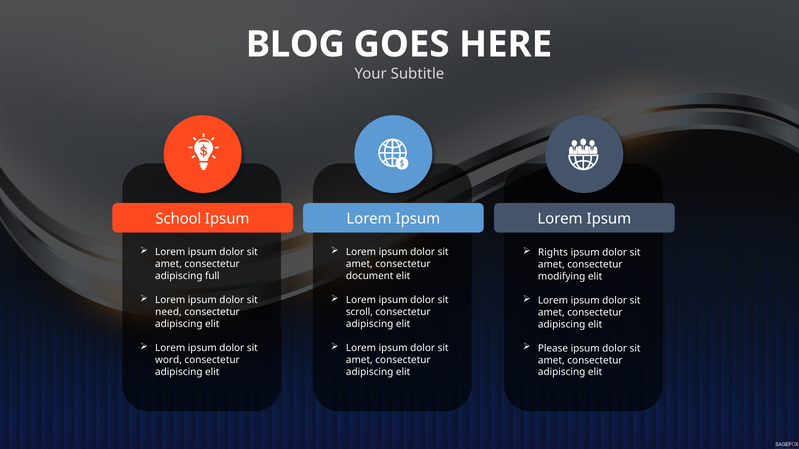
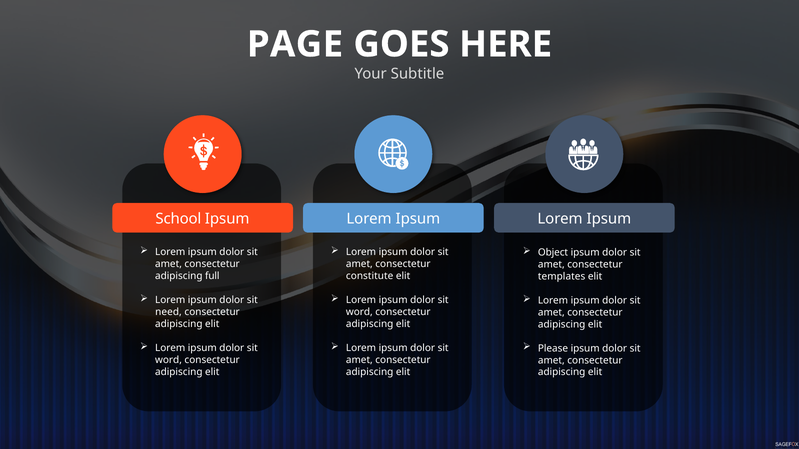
BLOG: BLOG -> PAGE (295, 44)
Rights: Rights -> Object (553, 253)
document: document -> constitute (370, 276)
modifying: modifying -> templates (562, 277)
scroll: scroll -> word (359, 312)
